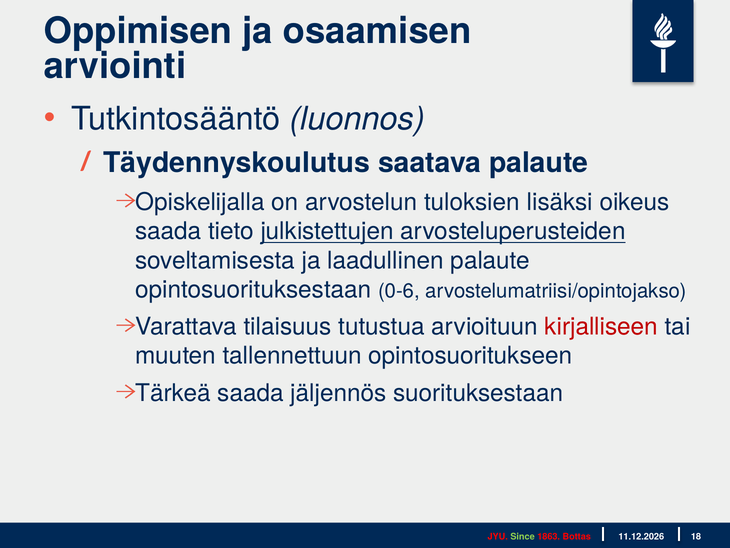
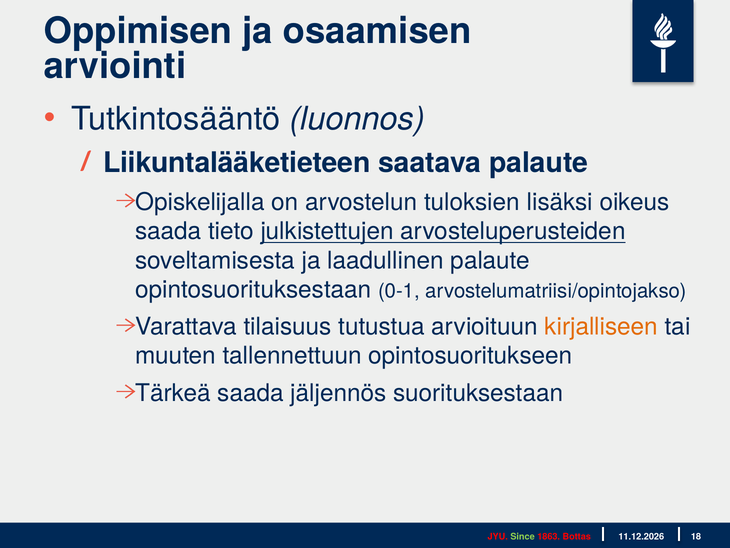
Täydennyskoulutus: Täydennyskoulutus -> Liikuntalääketieteen (237, 163)
0-6: 0-6 -> 0-1 (399, 291)
kirjalliseen colour: red -> orange (601, 326)
